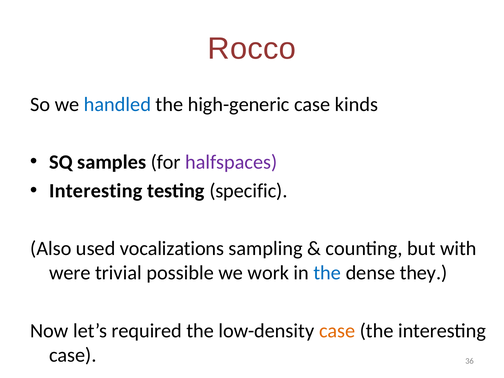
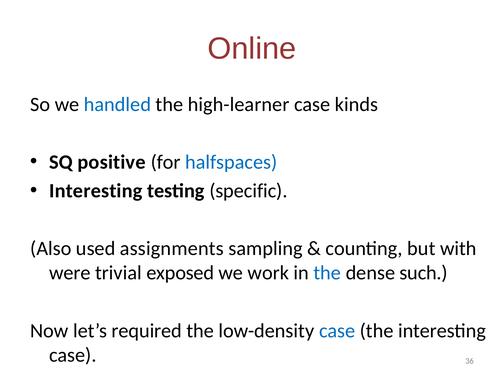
Rocco: Rocco -> Online (252, 49)
high-generic: high-generic -> high-learner (239, 104)
samples: samples -> positive (112, 162)
halfspaces colour: purple -> blue (231, 162)
vocalizations: vocalizations -> assignments (172, 249)
possible: possible -> exposed (180, 273)
they: they -> such (424, 273)
case colour: orange -> blue (337, 331)
